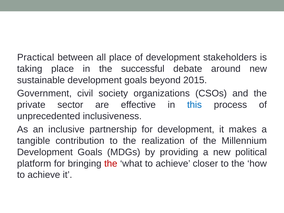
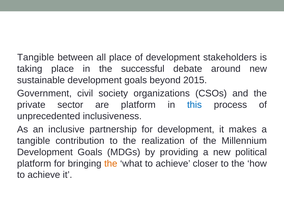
Practical: Practical -> Tangible (36, 57)
are effective: effective -> platform (138, 105)
the colour: red -> orange (111, 163)
